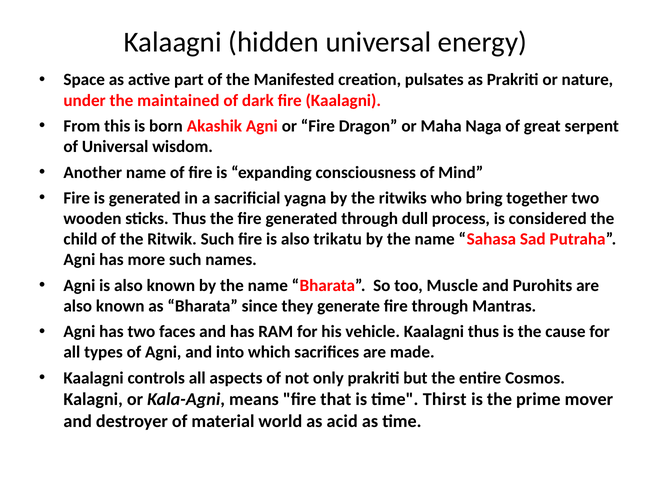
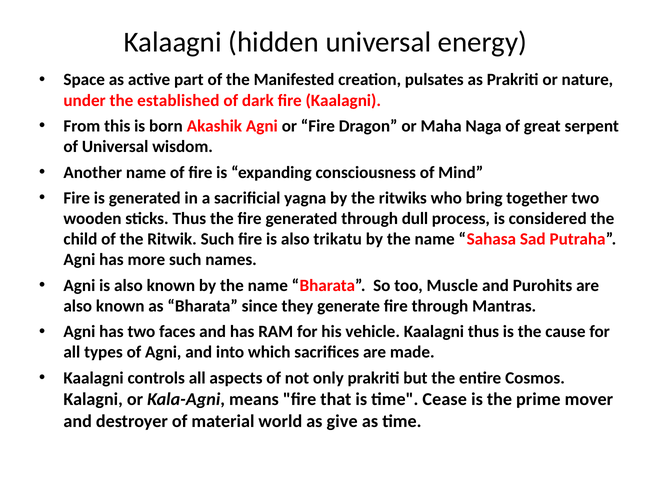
maintained: maintained -> established (178, 100)
Thirst: Thirst -> Cease (445, 400)
acid: acid -> give (342, 421)
